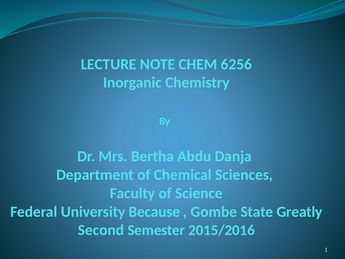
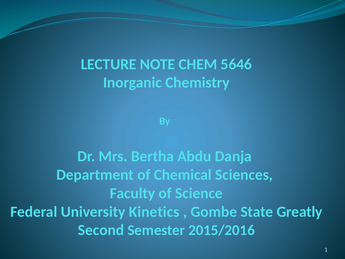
6256: 6256 -> 5646 (236, 64)
Because: Because -> Kinetics (154, 211)
